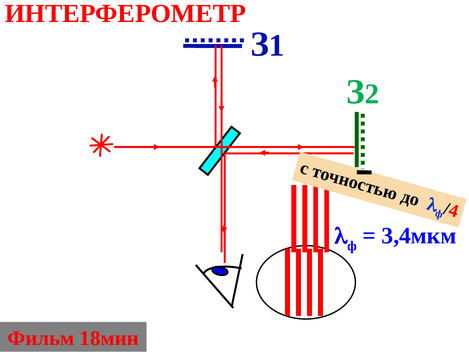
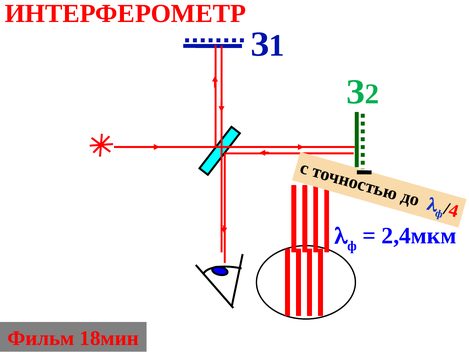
3,4мкм: 3,4мкм -> 2,4мкм (419, 236)
